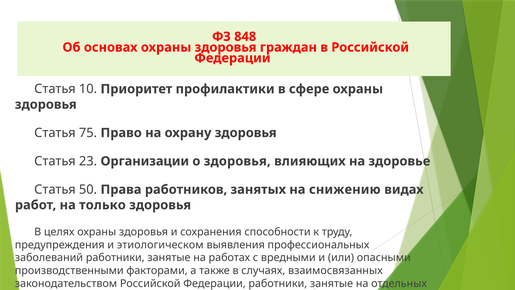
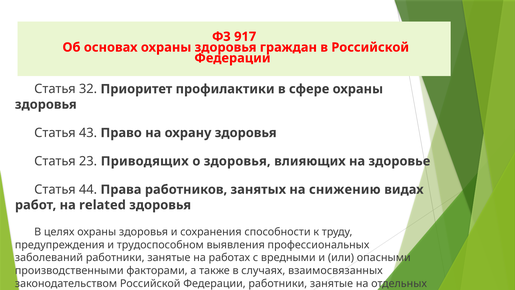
848: 848 -> 917 (245, 37)
10: 10 -> 32 (88, 89)
75: 75 -> 43 (88, 133)
Организации: Организации -> Приводящих (145, 161)
50: 50 -> 44 (88, 189)
только: только -> related (102, 205)
этиологическом: этиологическом -> трудоспособном (160, 245)
